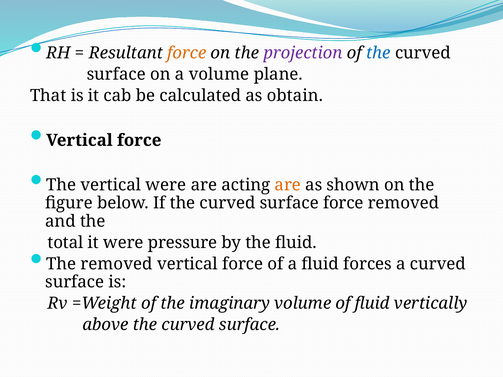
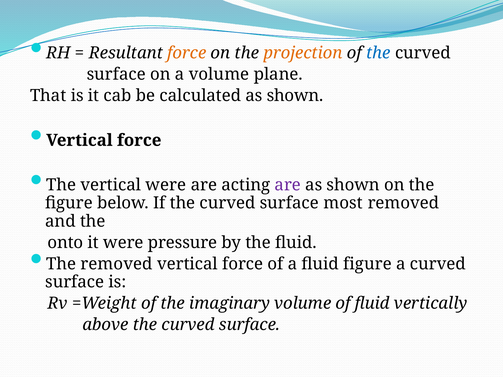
projection colour: purple -> orange (303, 53)
calculated as obtain: obtain -> shown (295, 96)
are colour: orange -> purple (288, 185)
surface force: force -> most (343, 203)
total: total -> onto (65, 243)
fluid forces: forces -> figure (367, 264)
